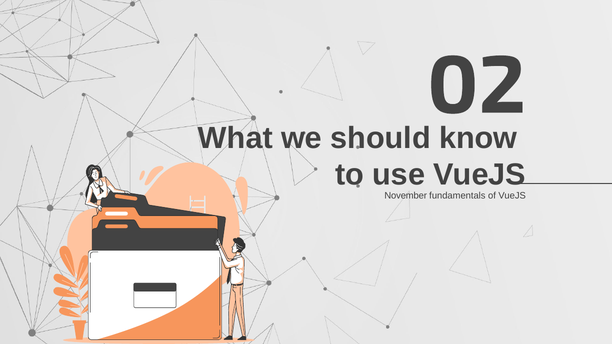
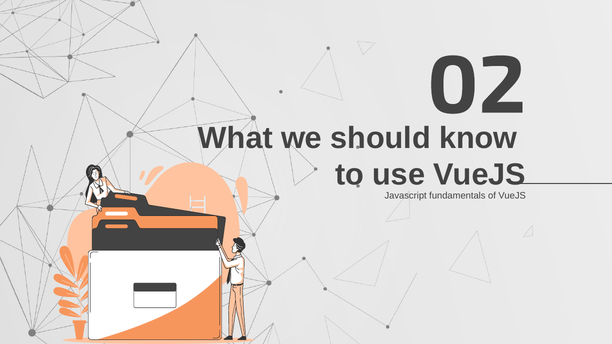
November: November -> Javascript (406, 196)
